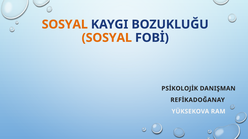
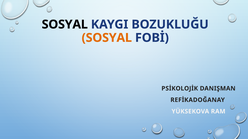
SOSYAL colour: orange -> black (65, 25)
